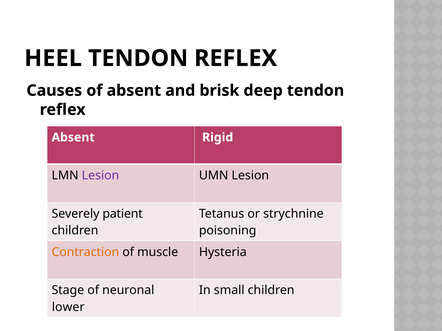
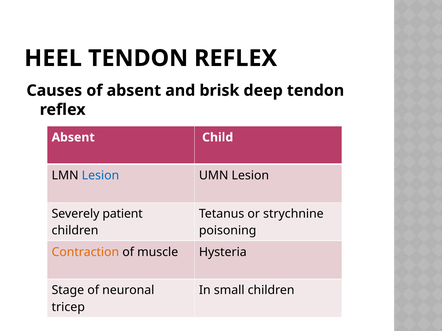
Rigid: Rigid -> Child (218, 138)
Lesion colour: purple -> blue (100, 176)
lower: lower -> tricep (68, 308)
